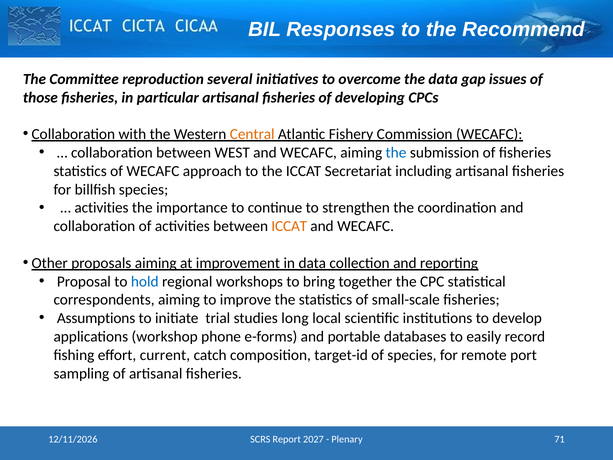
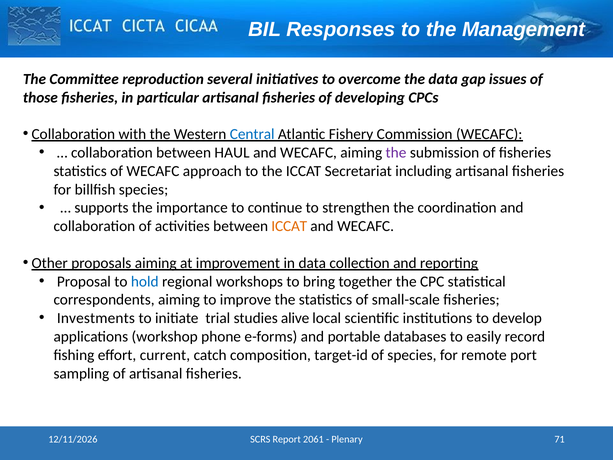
Recommend: Recommend -> Management (524, 29)
Central colour: orange -> blue (252, 134)
WEST: WEST -> HAUL (232, 153)
the colour: blue -> purple (396, 153)
activities: activities -> supports (102, 208)
Assumptions: Assumptions -> Investments (96, 318)
long: long -> alive (295, 318)
2027: 2027 -> 2061 (313, 439)
